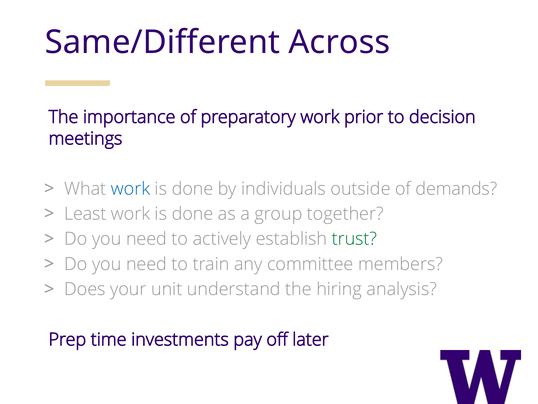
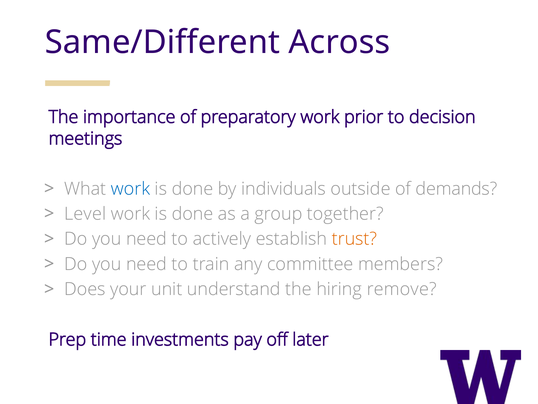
Least: Least -> Level (85, 214)
trust colour: green -> orange (354, 239)
analysis: analysis -> remove (402, 289)
